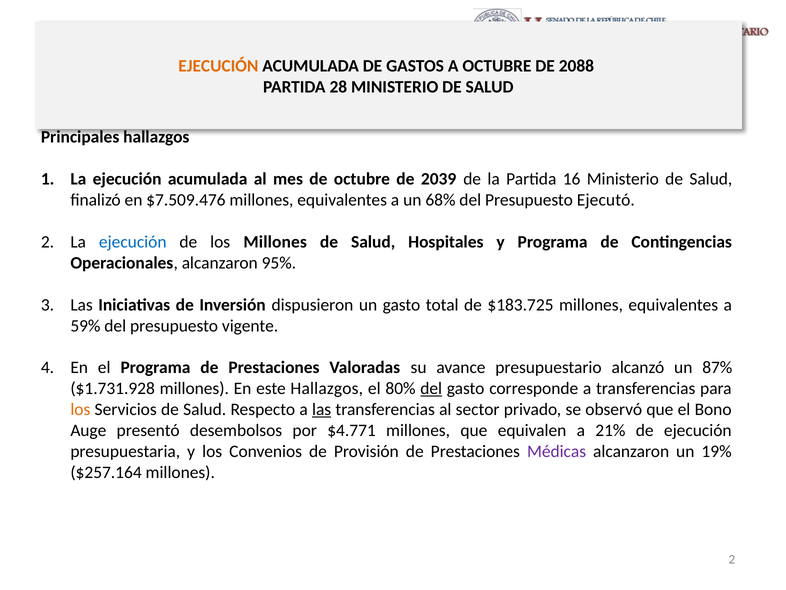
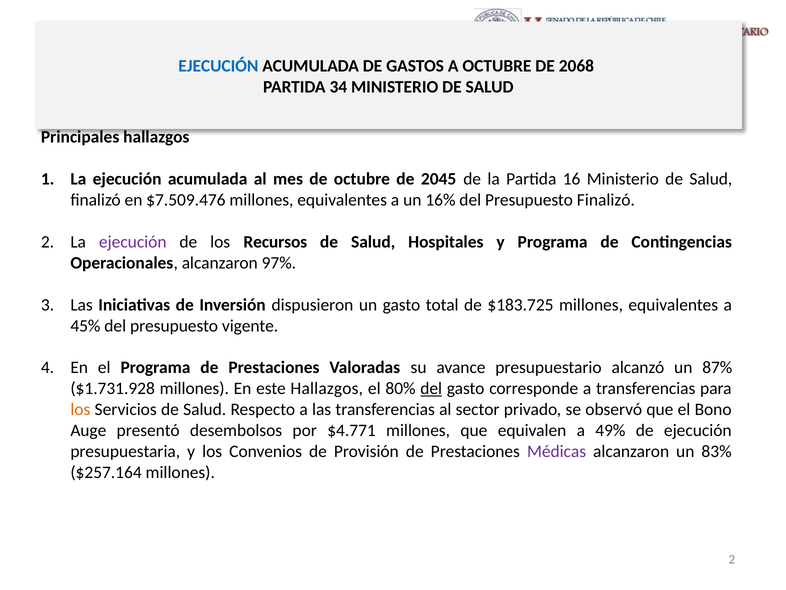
EJECUCIÓN colour: orange -> blue (218, 66)
2088: 2088 -> 2068 (576, 66)
28: 28 -> 34 (338, 87)
2039: 2039 -> 2045 (439, 179)
68%: 68% -> 16% (440, 200)
Presupuesto Ejecutó: Ejecutó -> Finalizó (606, 200)
ejecución colour: blue -> purple (133, 242)
los Millones: Millones -> Recursos (275, 242)
95%: 95% -> 97% (279, 263)
59%: 59% -> 45% (85, 326)
las underline: present -> none (322, 409)
21%: 21% -> 49% (610, 430)
19%: 19% -> 83% (717, 451)
